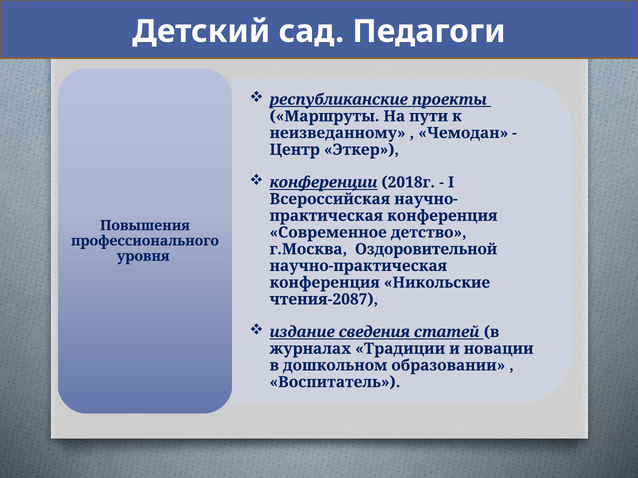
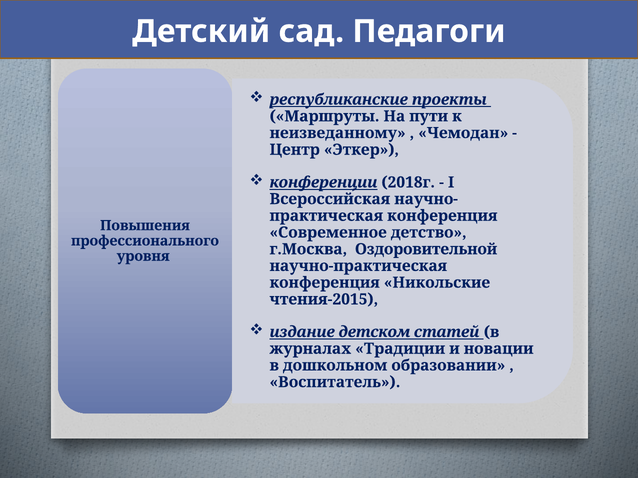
чтения-2087: чтения-2087 -> чтения-2015 (324, 300)
сведения: сведения -> детском (374, 332)
